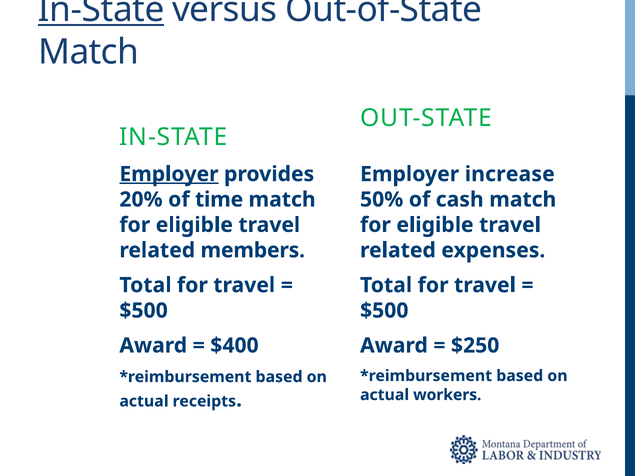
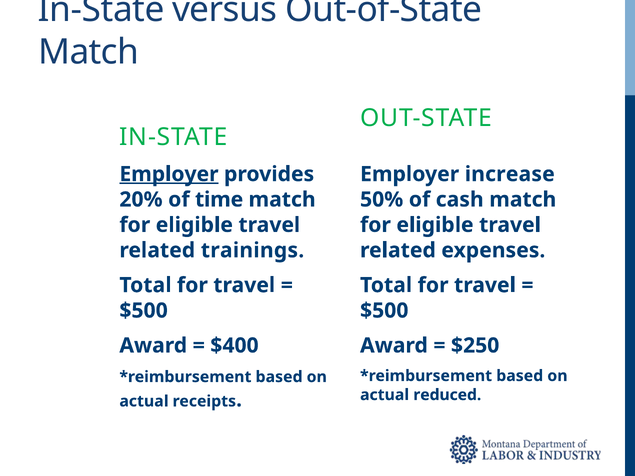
In-State underline: present -> none (101, 10)
members: members -> trainings (253, 250)
workers: workers -> reduced (447, 395)
